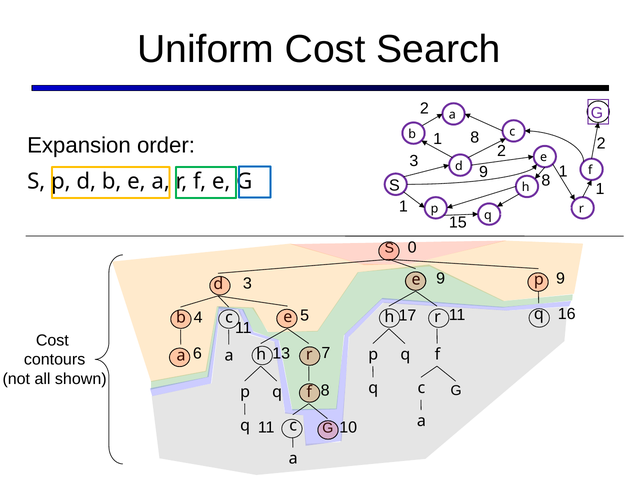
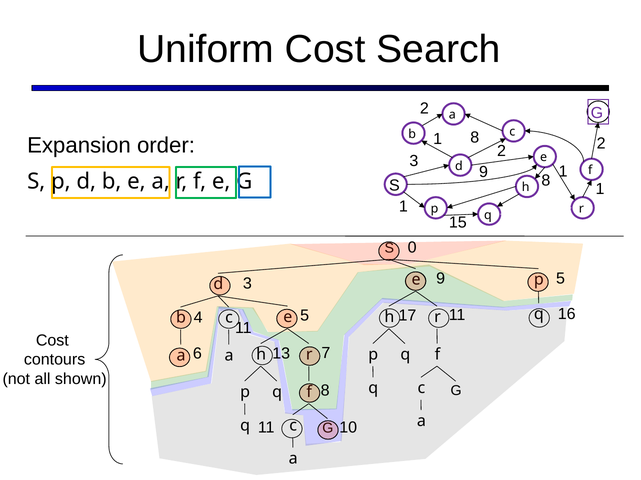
9 9: 9 -> 5 (561, 279)
